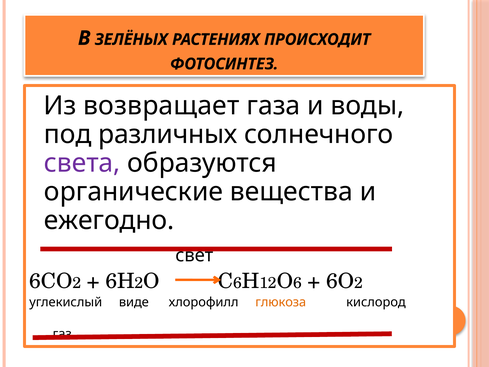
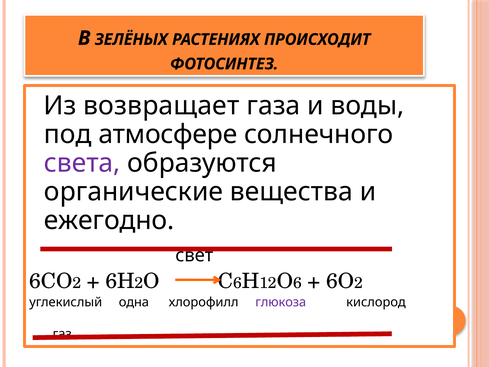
различных: различных -> атмосфере (168, 134)
виде: виде -> одна (134, 302)
глюкоза colour: orange -> purple (281, 302)
